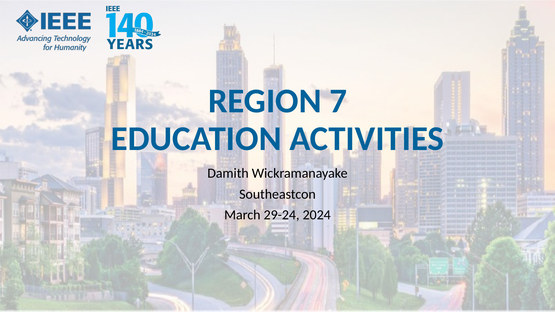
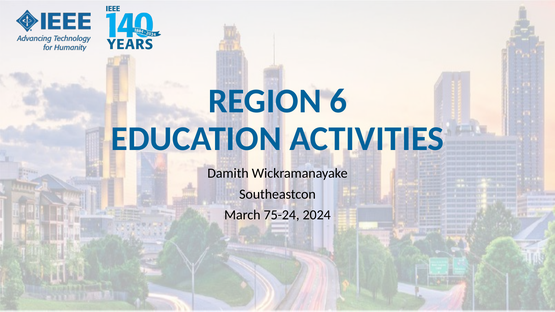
7: 7 -> 6 (338, 101)
29-24: 29-24 -> 75-24 (282, 215)
